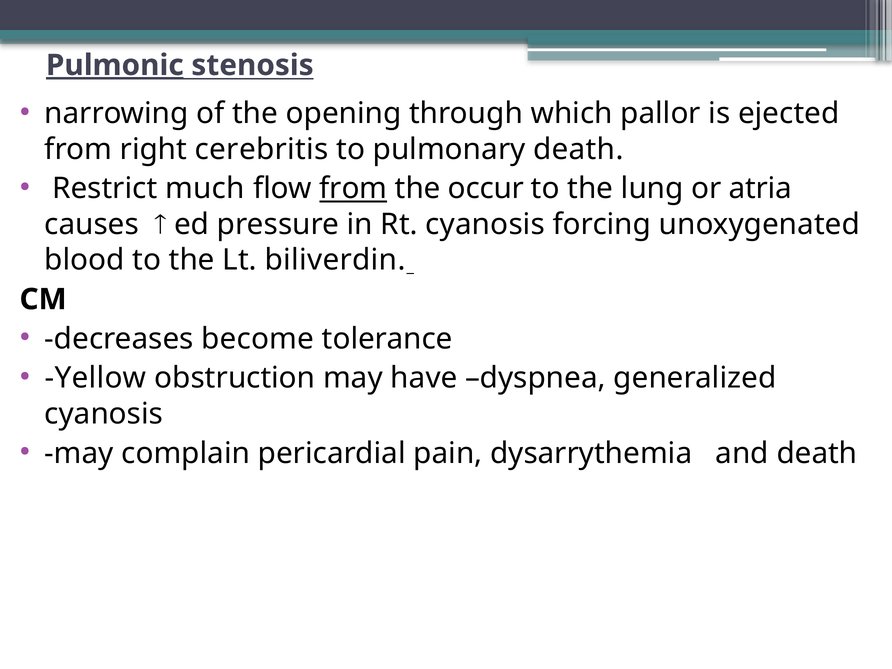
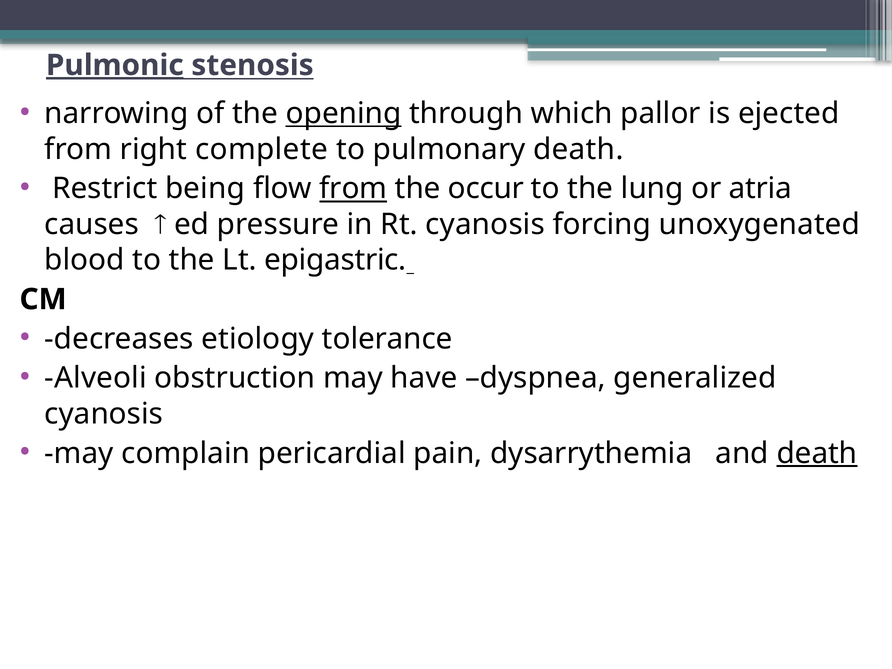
opening underline: none -> present (344, 114)
cerebritis: cerebritis -> complete (262, 149)
much: much -> being (205, 189)
biliverdin: biliverdin -> epigastric (335, 260)
become: become -> etiology (258, 339)
Yellow: Yellow -> Alveoli (96, 378)
death underline: none -> present (817, 453)
